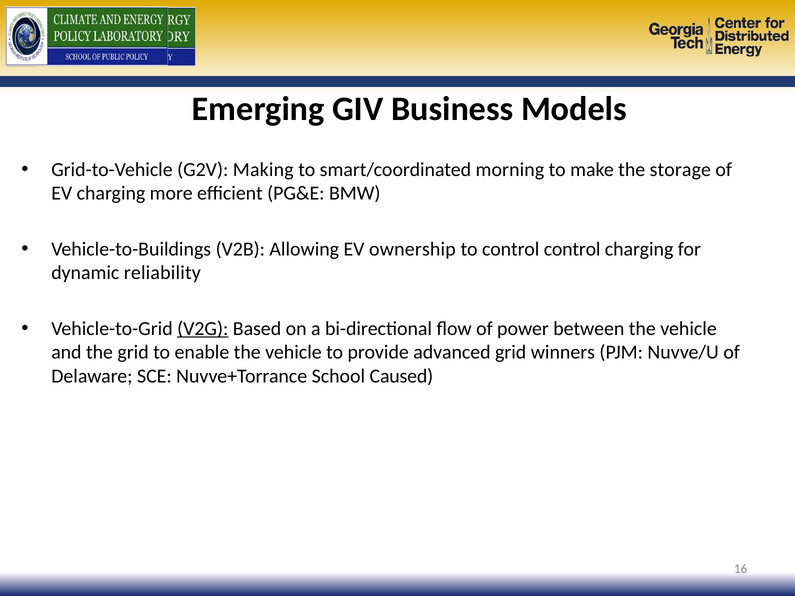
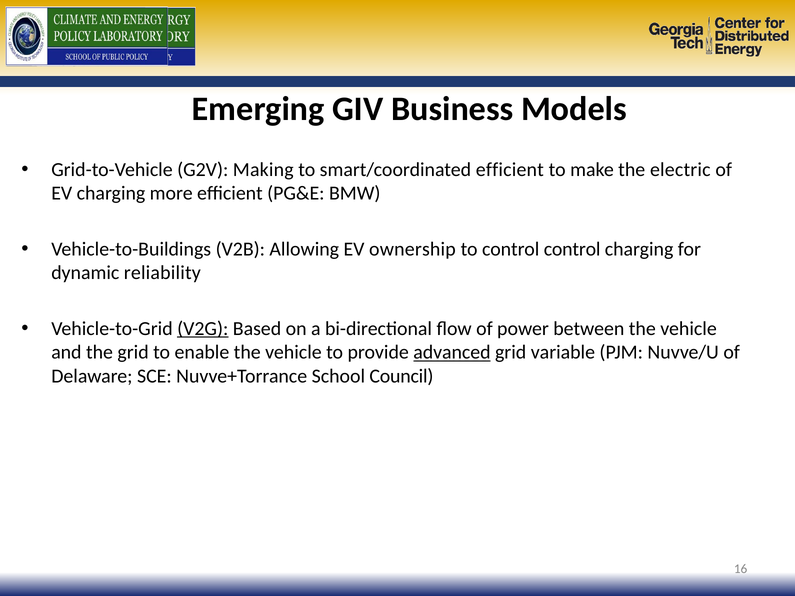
smart/coordinated morning: morning -> efficient (510, 170)
storage: storage -> electric (680, 170)
advanced underline: none -> present (452, 353)
winners: winners -> variable (563, 353)
Caused: Caused -> Council (401, 376)
